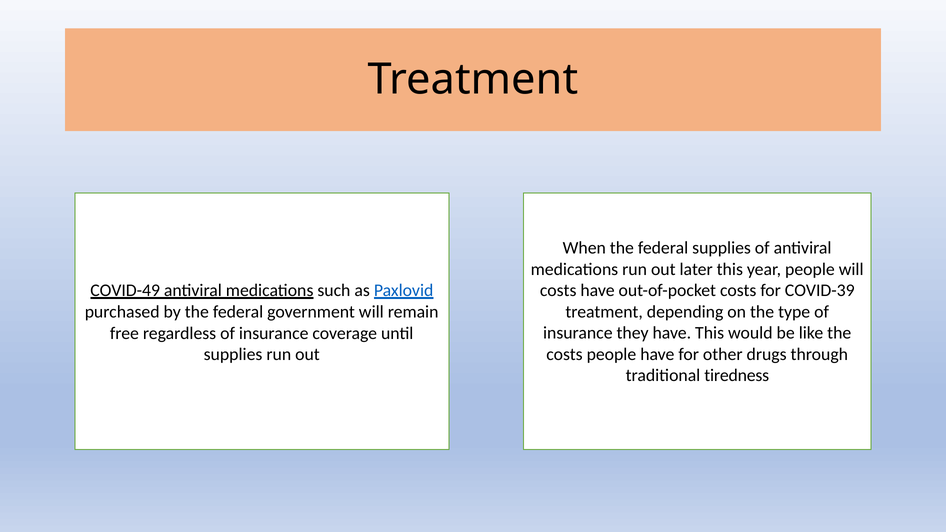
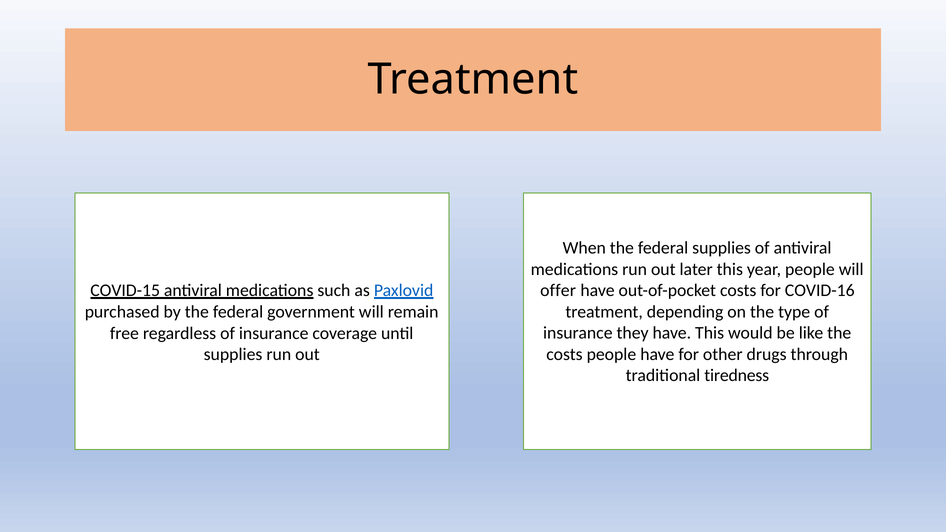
COVID-49: COVID-49 -> COVID-15 (125, 290)
costs: costs -> offer (558, 291)
COVID-39: COVID-39 -> COVID-16 (820, 291)
